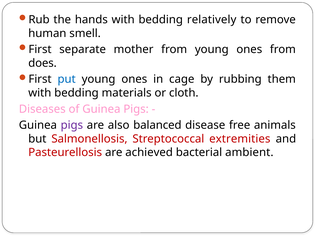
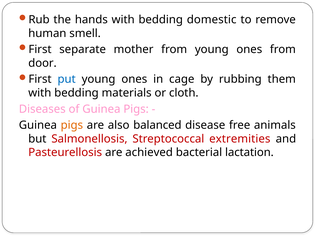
relatively: relatively -> domestic (212, 20)
does: does -> door (42, 63)
pigs colour: purple -> orange (72, 125)
ambient: ambient -> lactation (249, 153)
